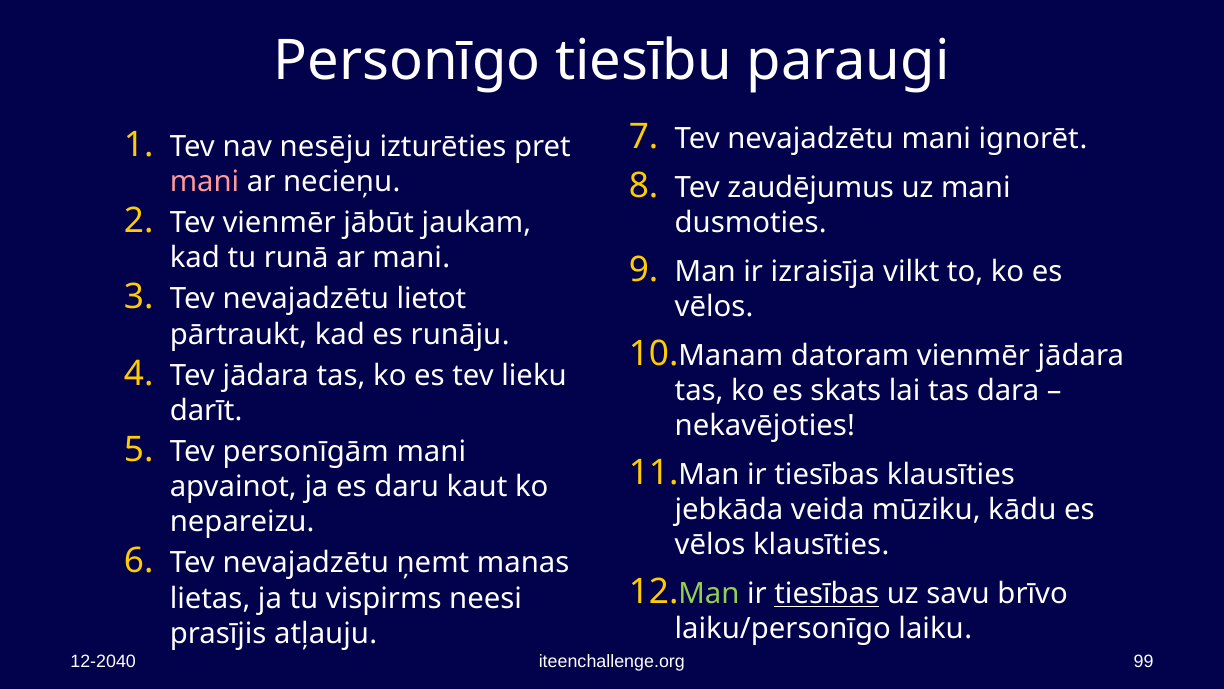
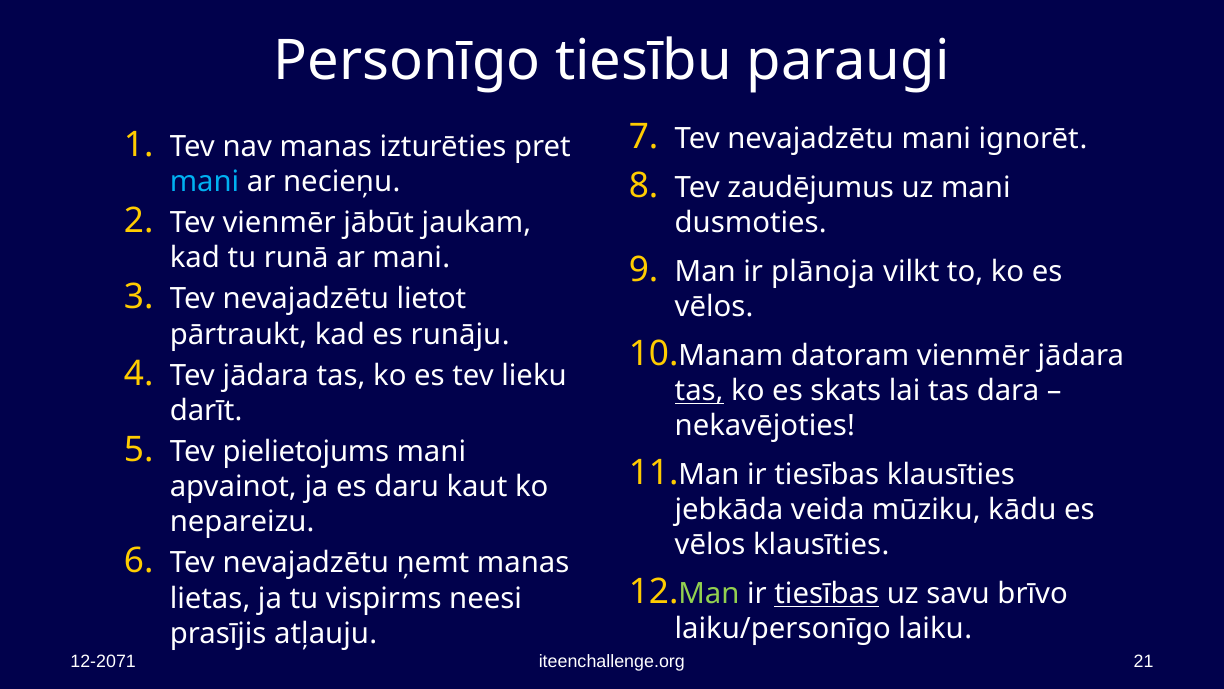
nav nesēju: nesēju -> manas (326, 147)
mani colour: pink -> light blue (205, 182)
izraisīja: izraisīja -> plānoja (823, 272)
tas underline: none -> present (699, 391)
personīgām: personīgām -> pielietojums (306, 451)
12-2040: 12-2040 -> 12-2071 (103, 661)
99: 99 -> 21 (1144, 661)
